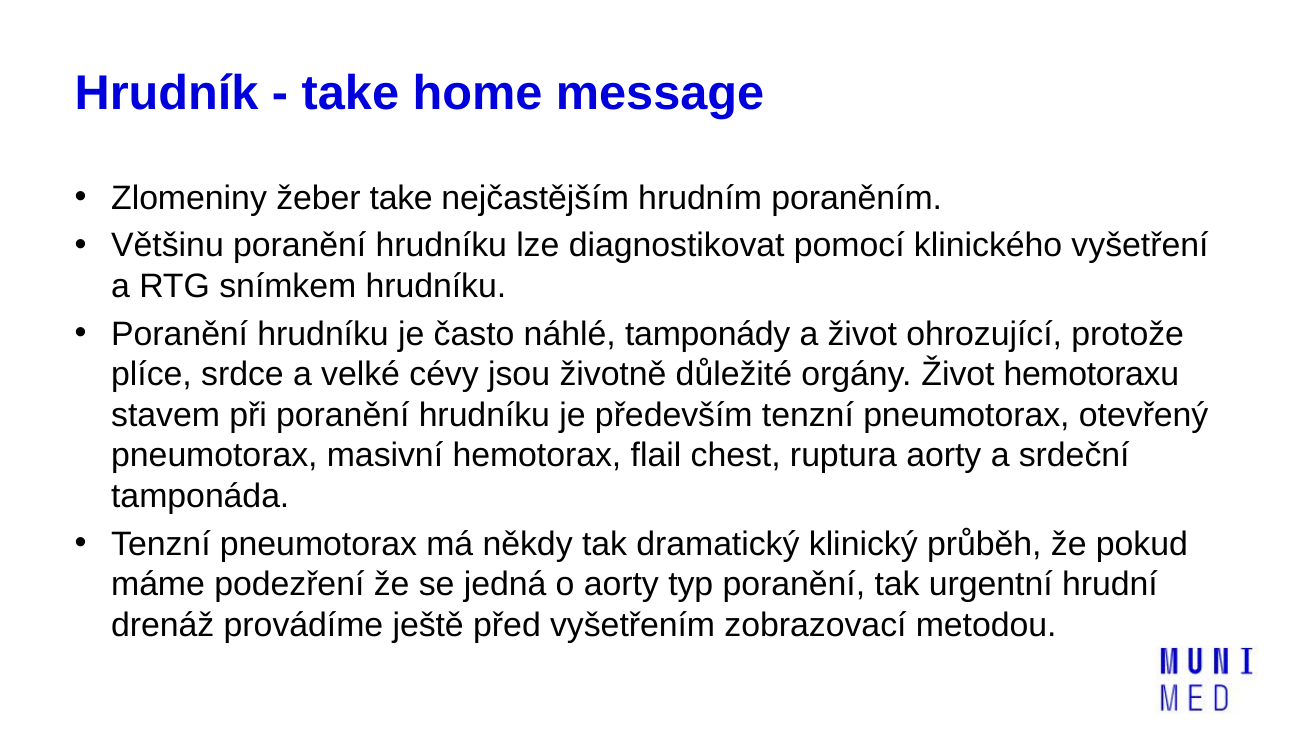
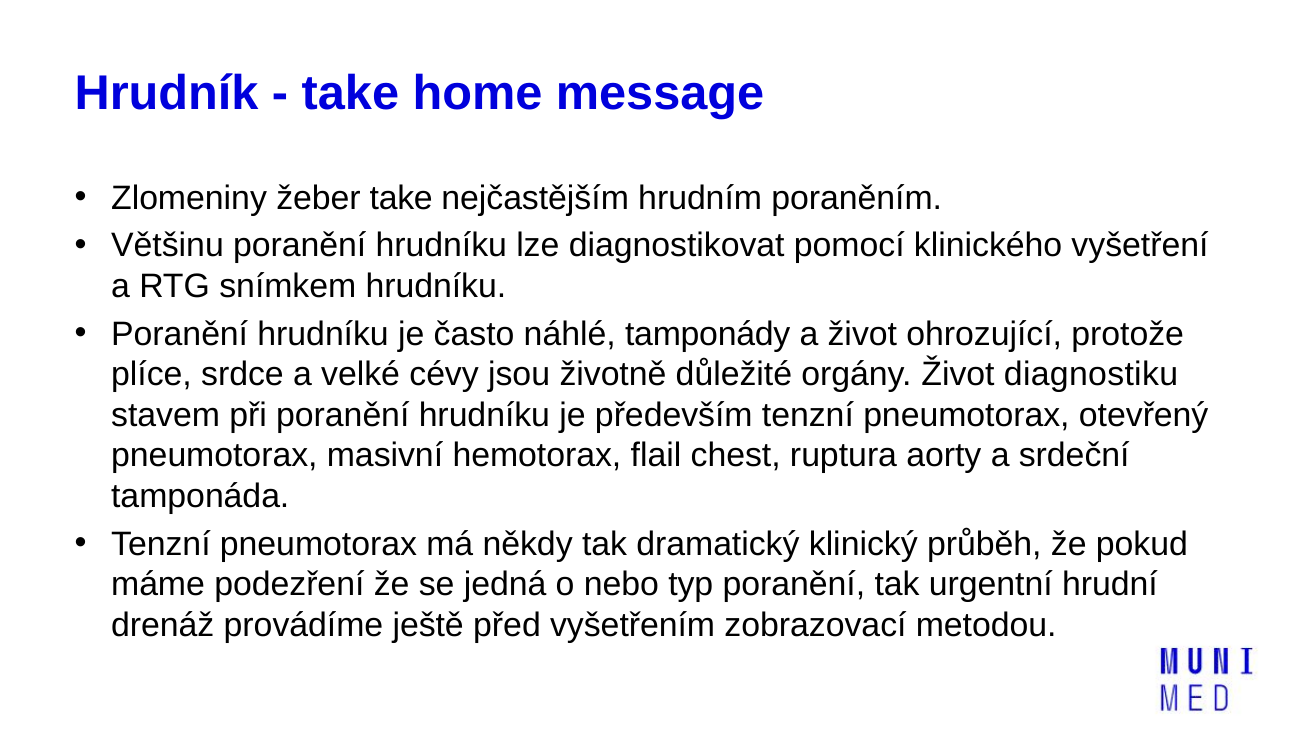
hemotoraxu: hemotoraxu -> diagnostiku (1091, 374)
o aorty: aorty -> nebo (621, 584)
